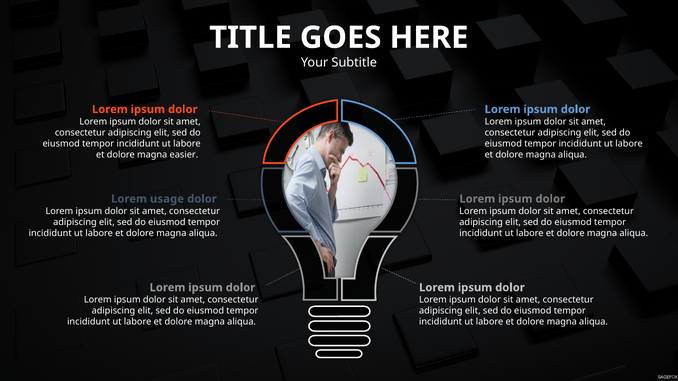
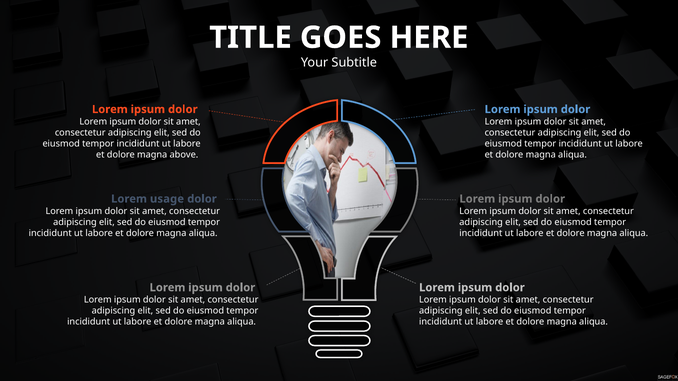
easier: easier -> above (184, 155)
